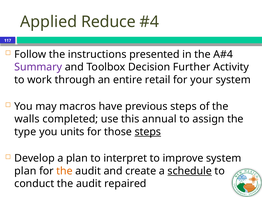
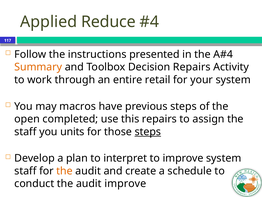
Summary colour: purple -> orange (38, 67)
Decision Further: Further -> Repairs (192, 67)
walls: walls -> open (27, 119)
this annual: annual -> repairs (159, 119)
type: type -> staff (25, 131)
plan: plan -> staff (25, 171)
schedule underline: present -> none (190, 171)
audit repaired: repaired -> improve (125, 183)
